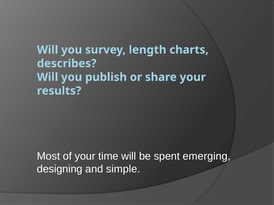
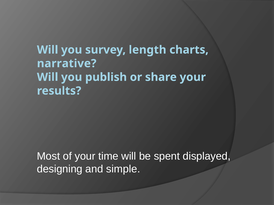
describes: describes -> narrative (67, 64)
emerging: emerging -> displayed (207, 157)
